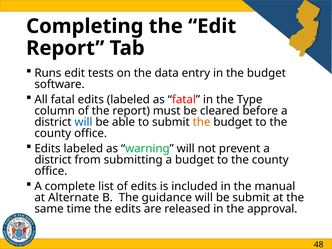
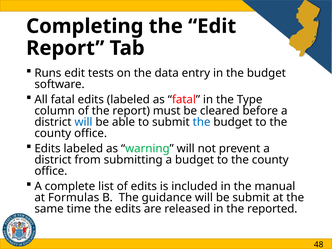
the colour: orange -> blue (202, 122)
Alternate: Alternate -> Formulas (74, 198)
approval: approval -> reported (272, 209)
